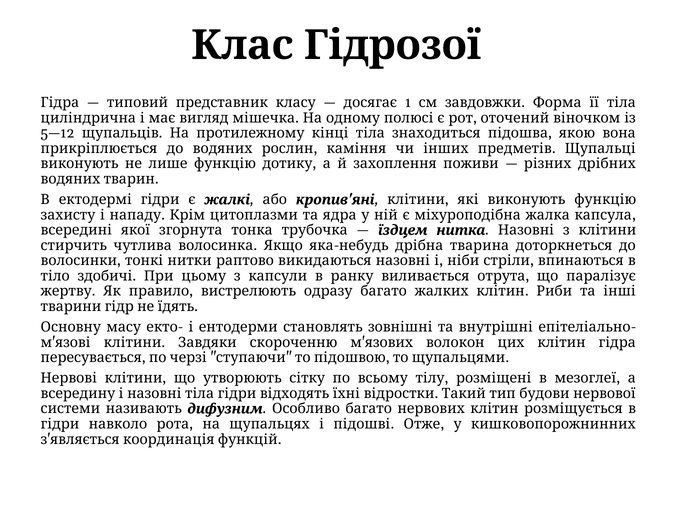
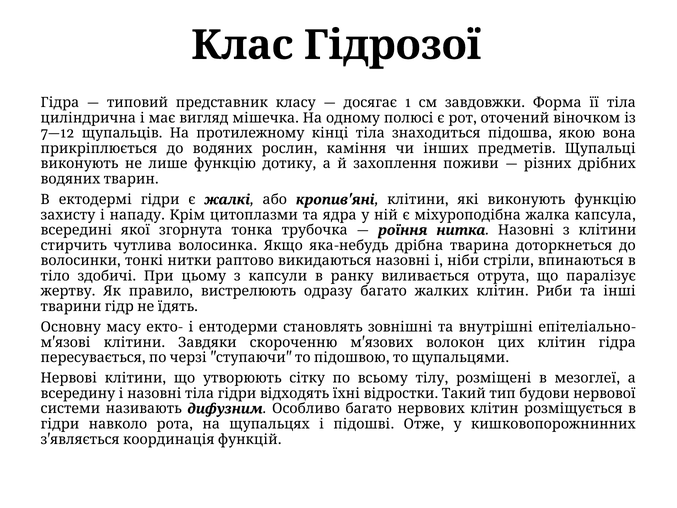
5—12: 5—12 -> 7—12 (58, 133)
їздцем: їздцем -> роїння (403, 230)
